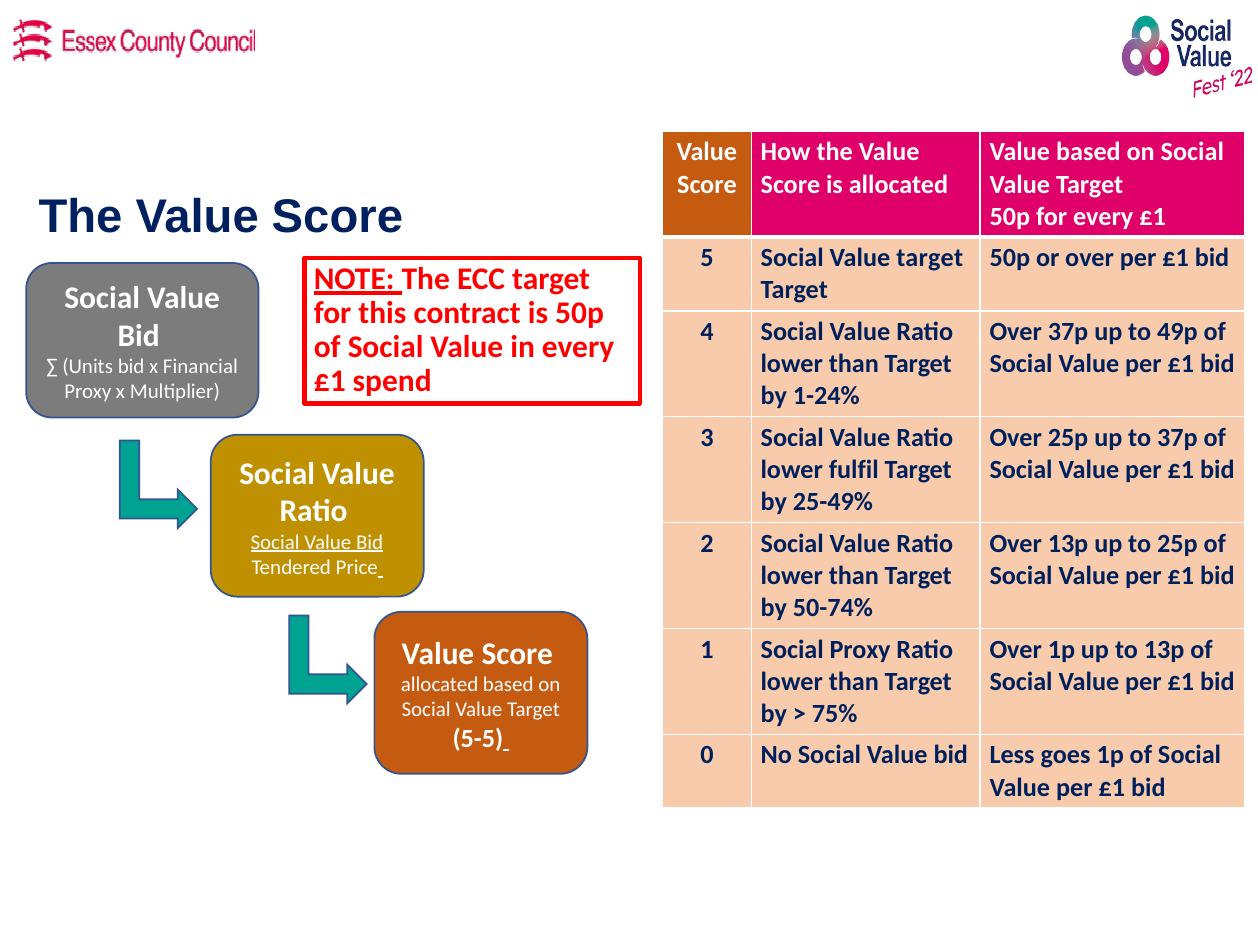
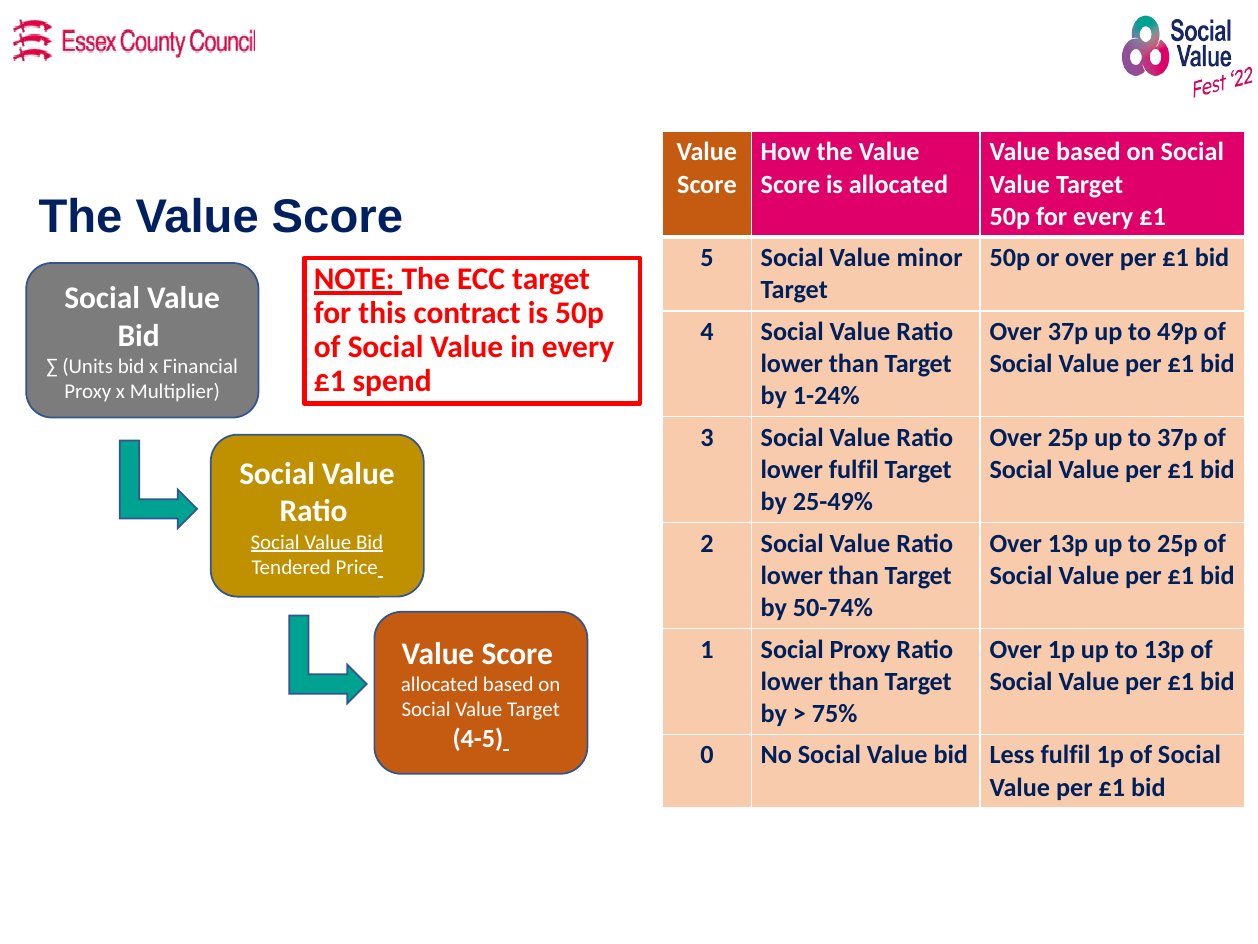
5 Social Value target: target -> minor (930, 258)
5-5: 5-5 -> 4-5 (478, 738)
Less goes: goes -> fulfil (1066, 755)
